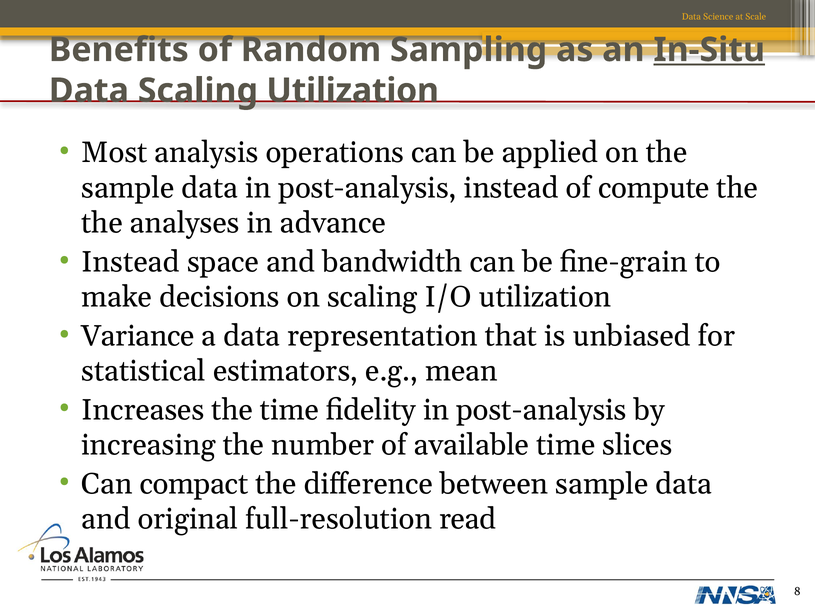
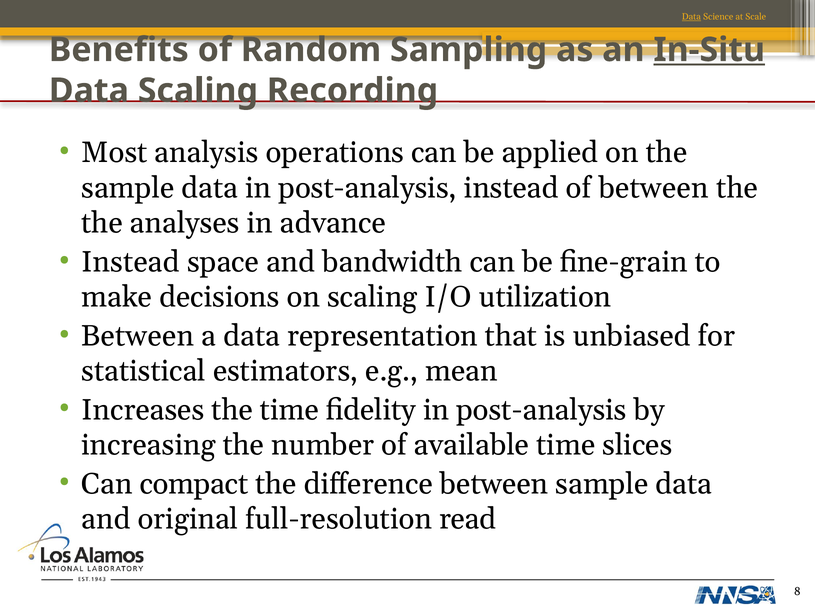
Data underline: none -> present (691, 17)
Scaling Utilization: Utilization -> Recording (353, 91)
of compute: compute -> between (654, 188)
Variance: Variance -> Between (138, 336)
